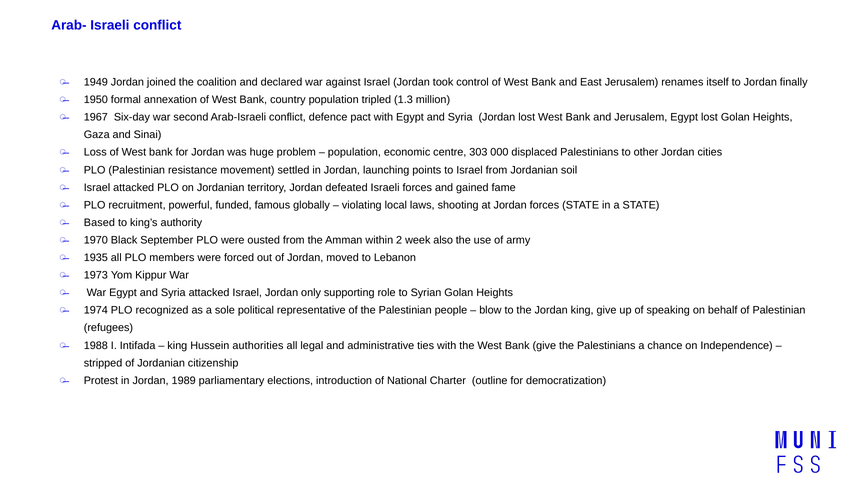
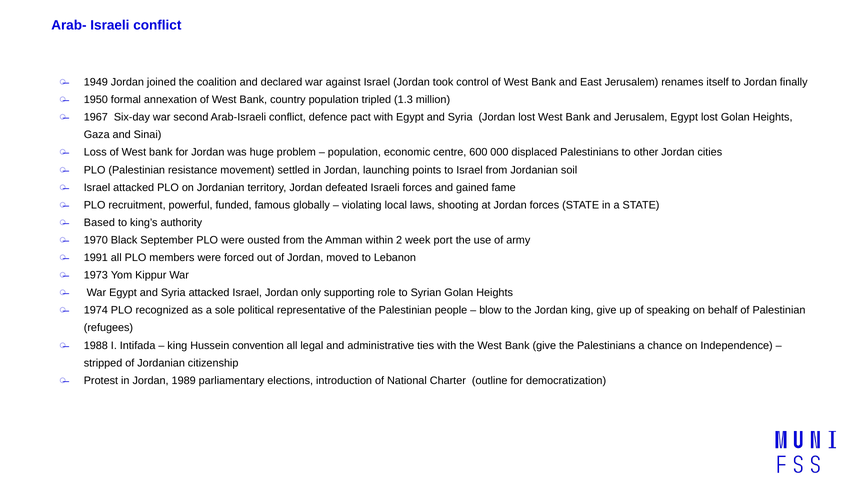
303: 303 -> 600 (478, 152)
also: also -> port (443, 240)
1935: 1935 -> 1991 (96, 258)
authorities: authorities -> convention (258, 346)
